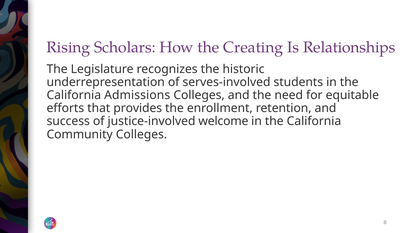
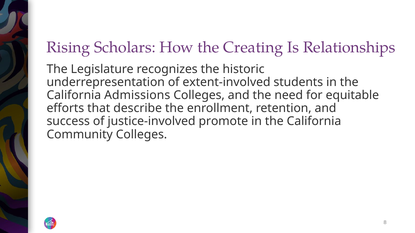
serves-involved: serves-involved -> extent-involved (226, 82)
provides: provides -> describe (138, 108)
welcome: welcome -> promote (223, 122)
